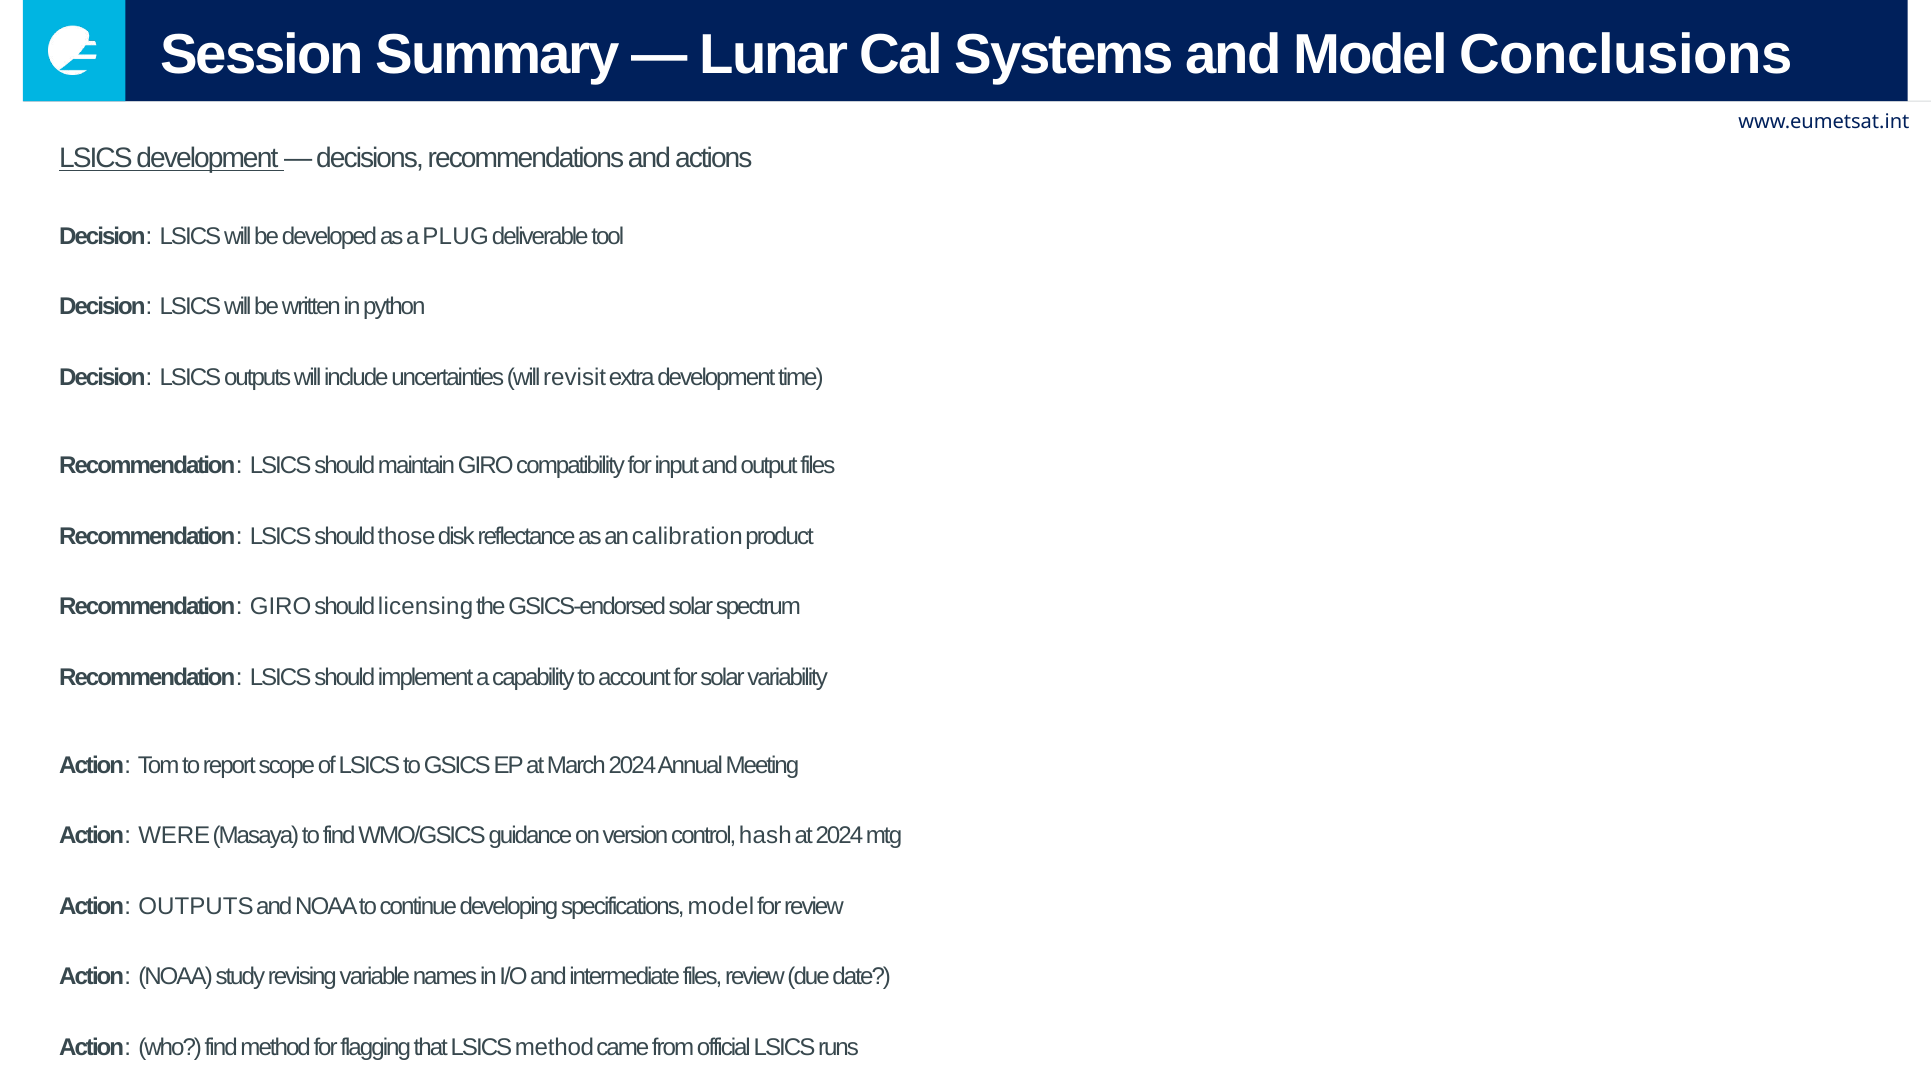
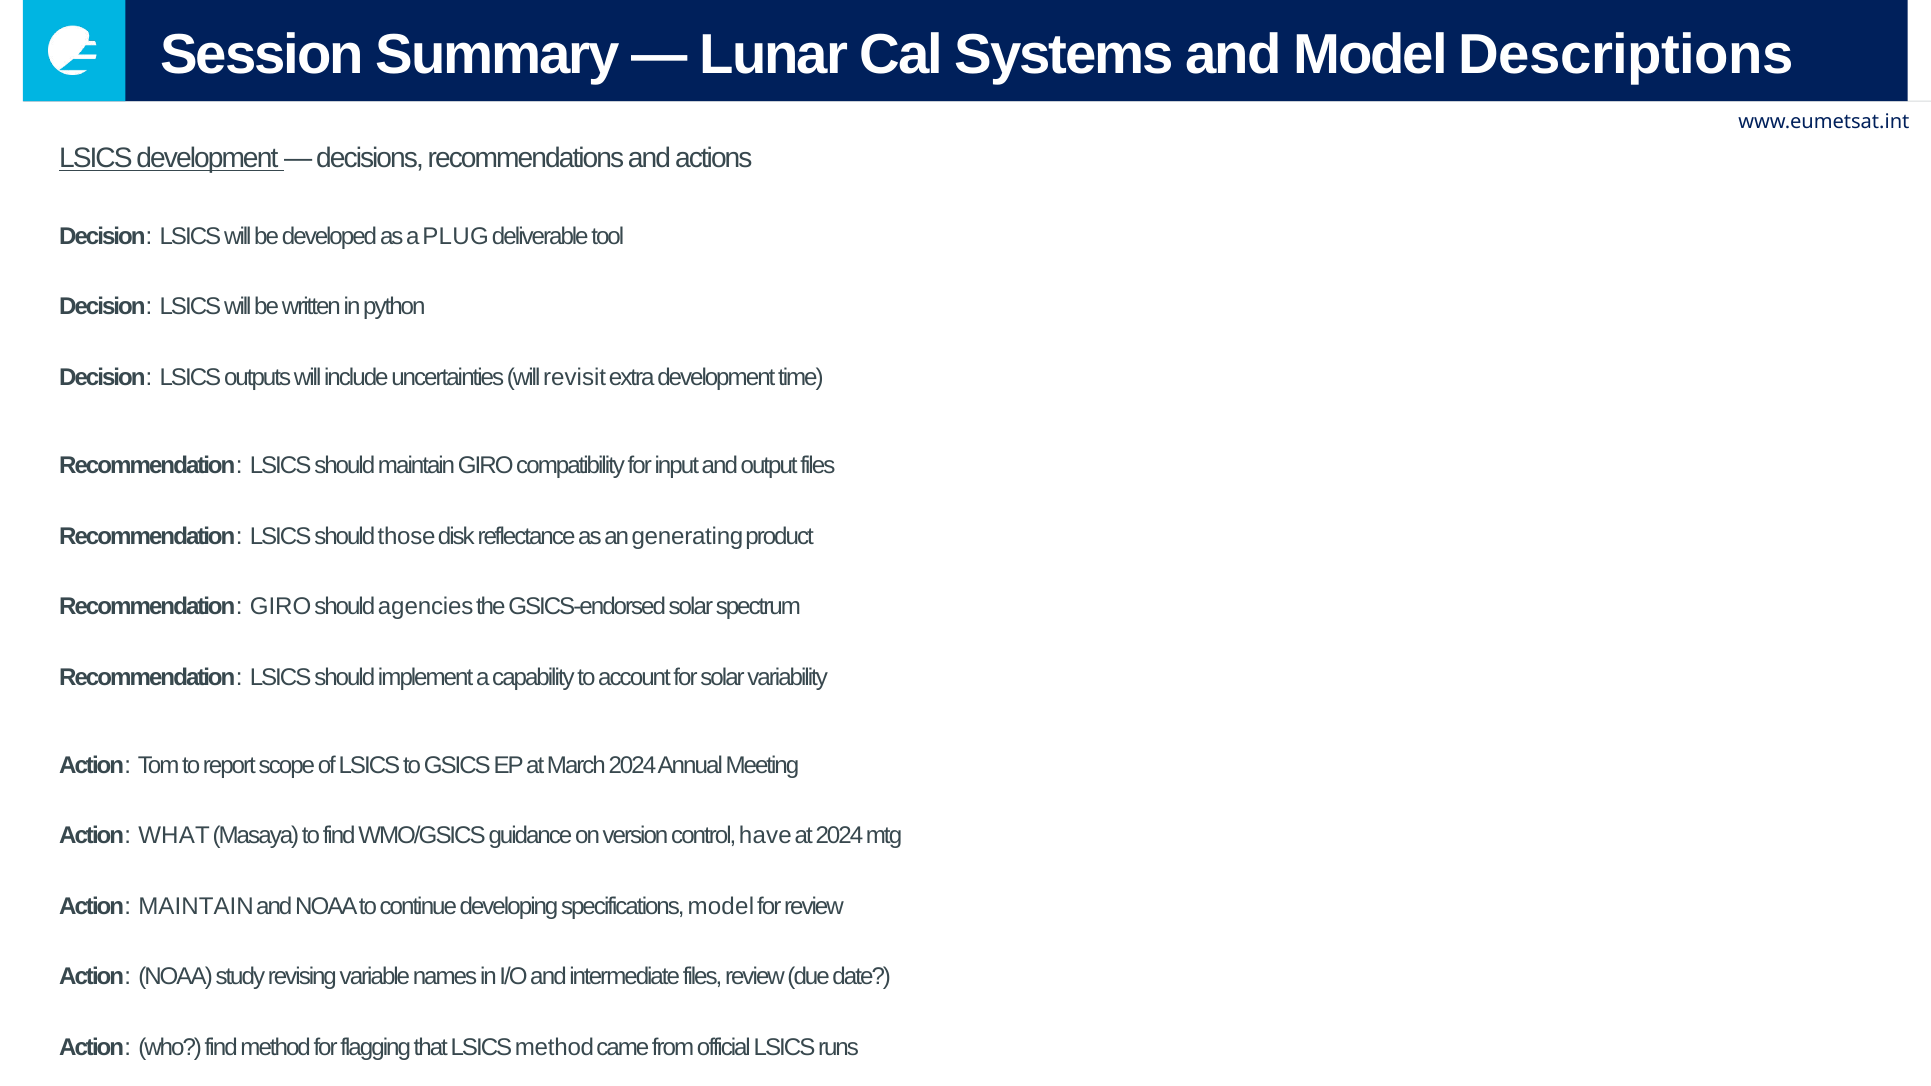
Conclusions: Conclusions -> Descriptions (1626, 55)
calibration: calibration -> generating (687, 536)
licensing: licensing -> agencies (426, 607)
WERE: WERE -> WHAT (174, 836)
hash: hash -> have (765, 836)
Action OUTPUTS: OUTPUTS -> MAINTAIN (196, 907)
